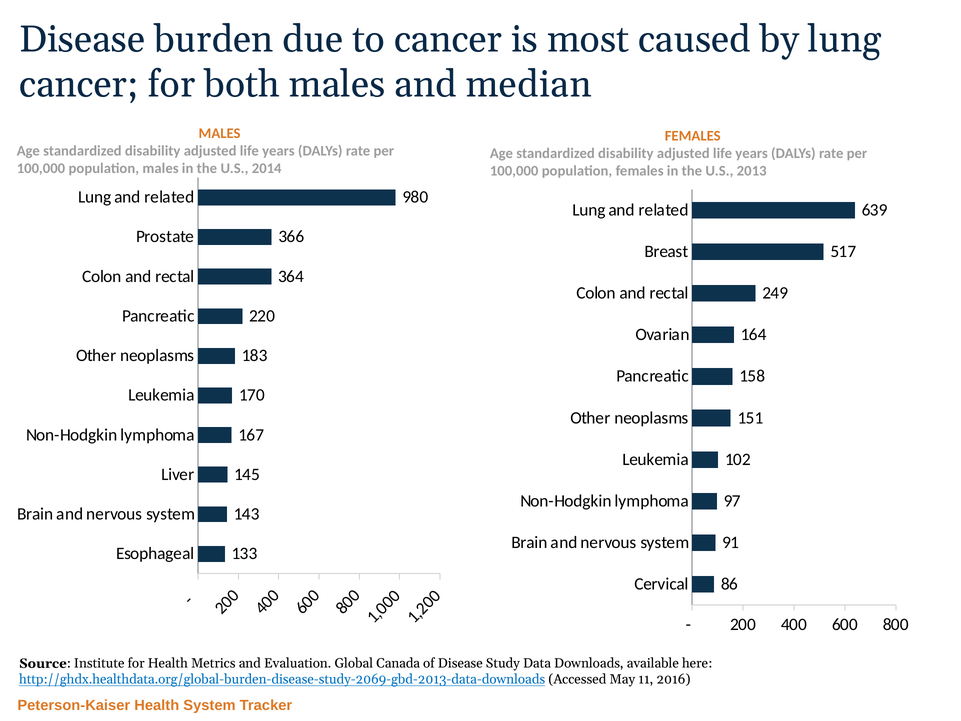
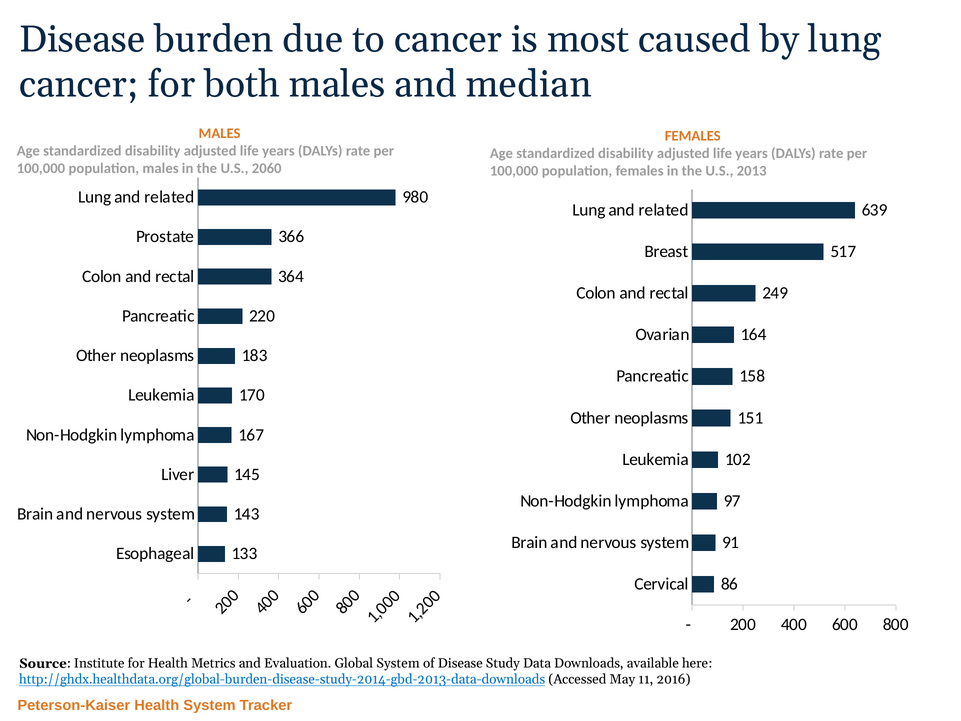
2014: 2014 -> 2060 (267, 169)
Global Canada: Canada -> System (398, 663)
http://ghdx.healthdata.org/global-burden-disease-study-2069-gbd-2013-data-downloads: http://ghdx.healthdata.org/global-burden-disease-study-2069-gbd-2013-data-downloads -> http://ghdx.healthdata.org/global-burden-disease-study-2014-gbd-2013-data-downloads (282, 679)
